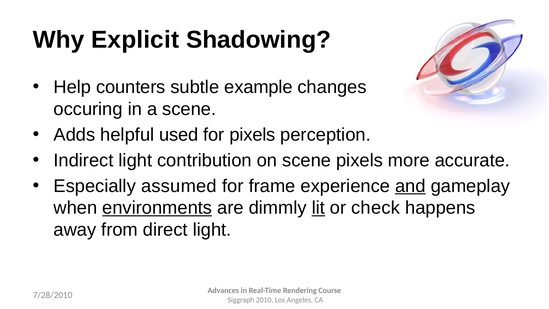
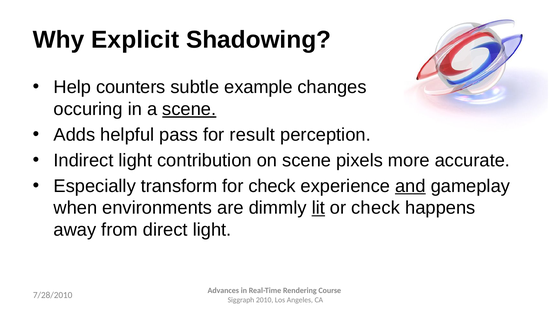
scene underline: none -> present (189, 109)
used: used -> pass (179, 135)
for pixels: pixels -> result (252, 135)
assumed: assumed -> transform (179, 186)
for frame: frame -> check (272, 186)
environments underline: present -> none (157, 208)
